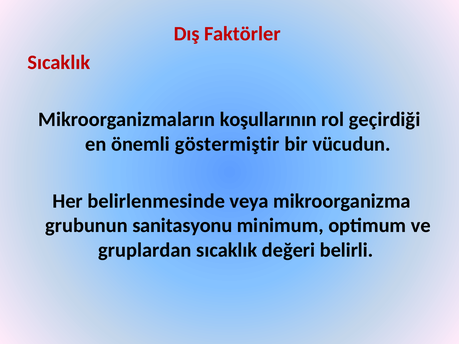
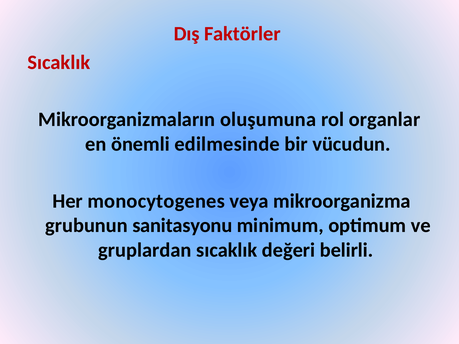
koşullarının: koşullarının -> oluşumuna (268, 120)
geçirdiği: geçirdiği -> organlar (385, 120)
göstermiştir: göstermiştir -> edilmesinde (227, 144)
belirlenmesinde: belirlenmesinde -> monocytogenes (156, 201)
